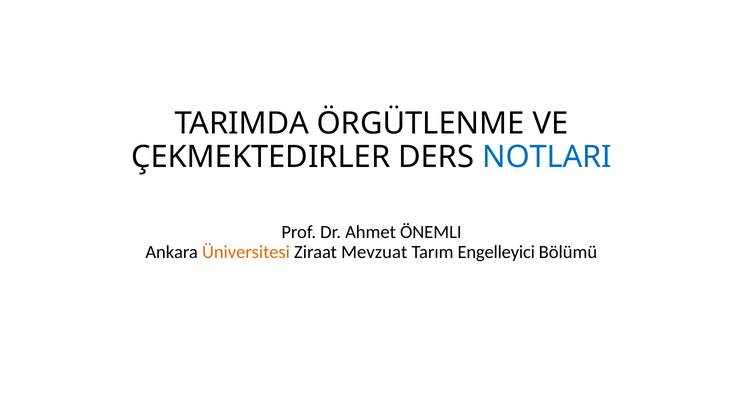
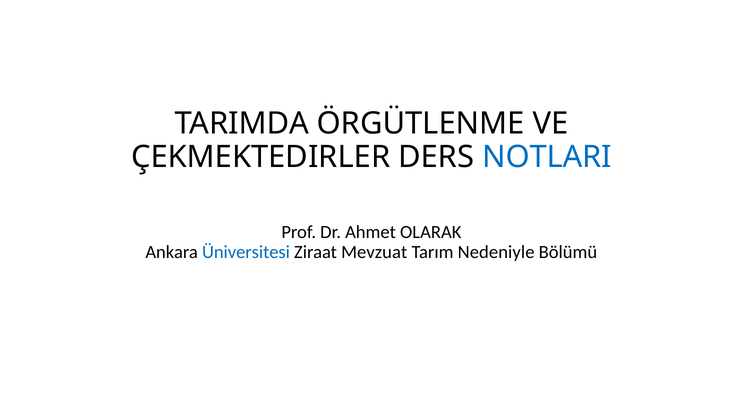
ÖNEMLI: ÖNEMLI -> OLARAK (431, 232)
Üniversitesi colour: orange -> blue (246, 252)
Engelleyici: Engelleyici -> Nedeniyle (496, 252)
